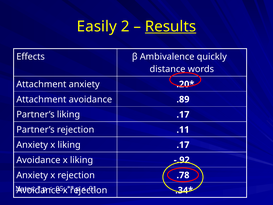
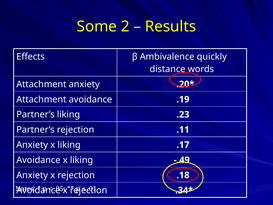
Easily: Easily -> Some (97, 26)
Results underline: present -> none (171, 26)
.89: .89 -> .19 (183, 99)
Partner’s liking .17: .17 -> .23 (183, 114)
-.92: -.92 -> -.49 (182, 160)
.78: .78 -> .18 (183, 175)
